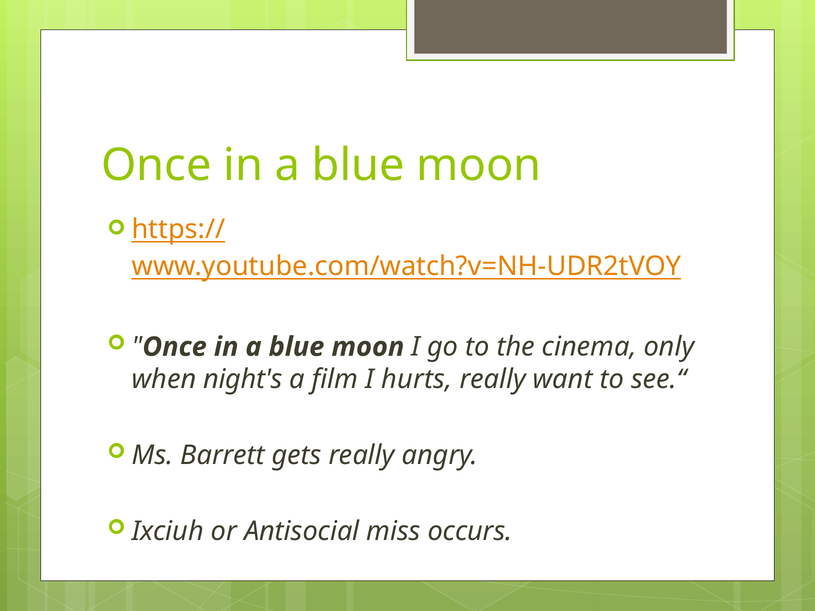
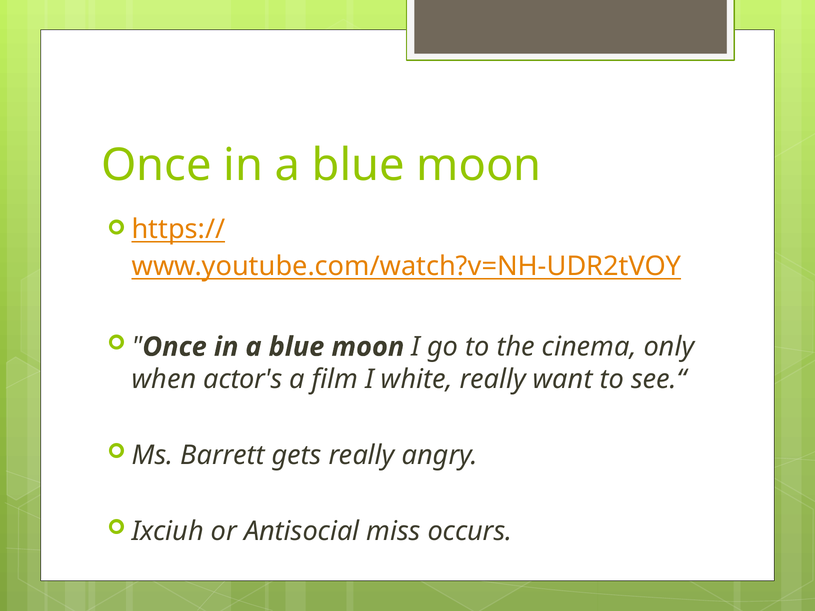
night's: night's -> actor's (243, 380)
hurts: hurts -> white (417, 380)
